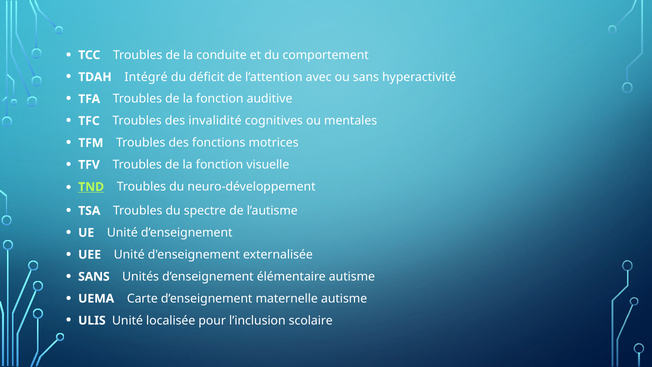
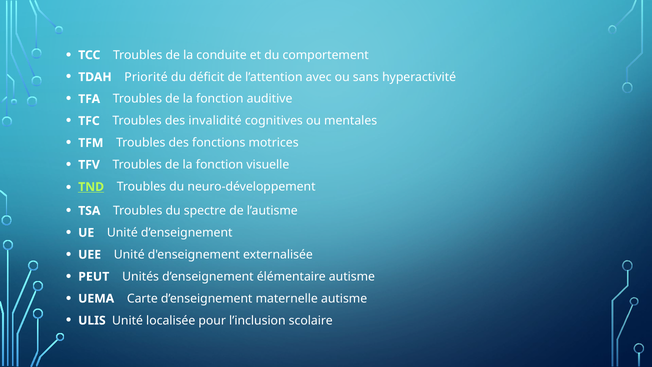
Intégré: Intégré -> Priorité (146, 77)
SANS: SANS -> PEUT (94, 276)
